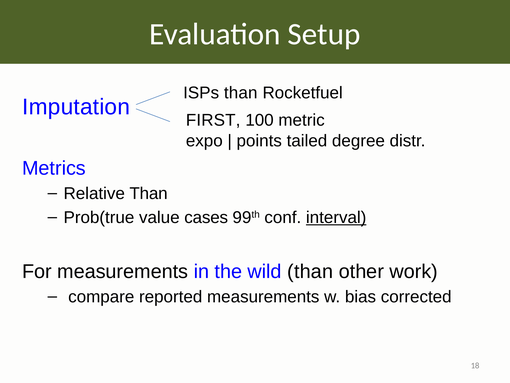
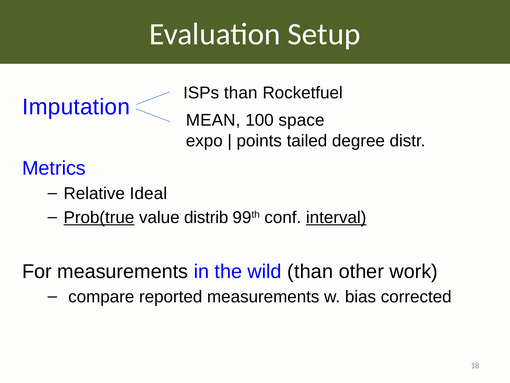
FIRST: FIRST -> MEAN (213, 120)
metric: metric -> space (301, 120)
Relative Than: Than -> Ideal (148, 193)
Prob(true underline: none -> present (99, 217)
cases: cases -> distrib (206, 217)
